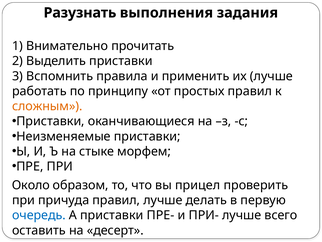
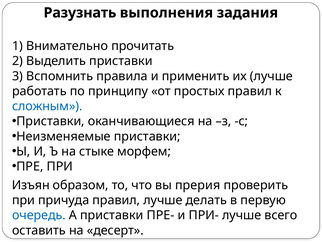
сложным colour: orange -> blue (47, 106)
Около: Около -> Изъян (31, 185)
прицел: прицел -> прерия (198, 185)
